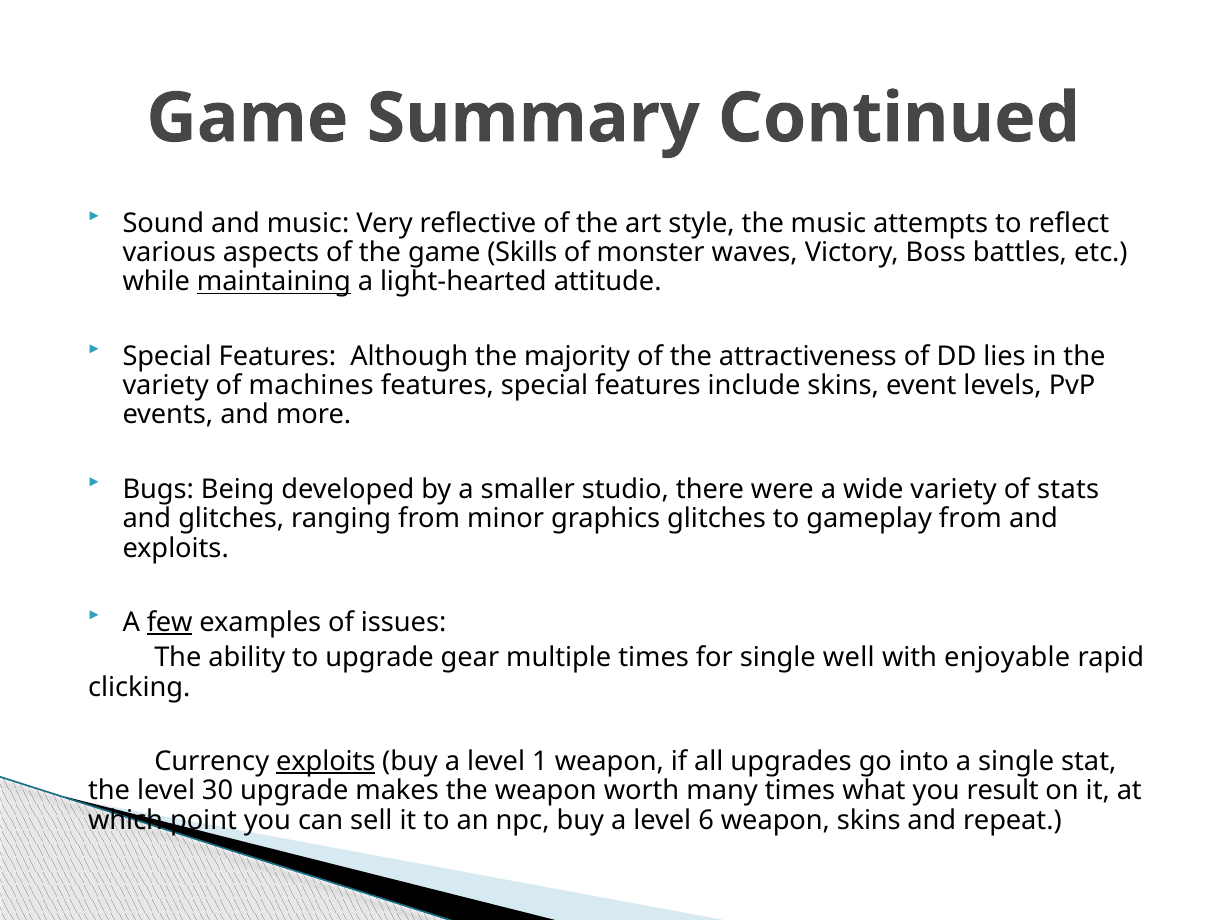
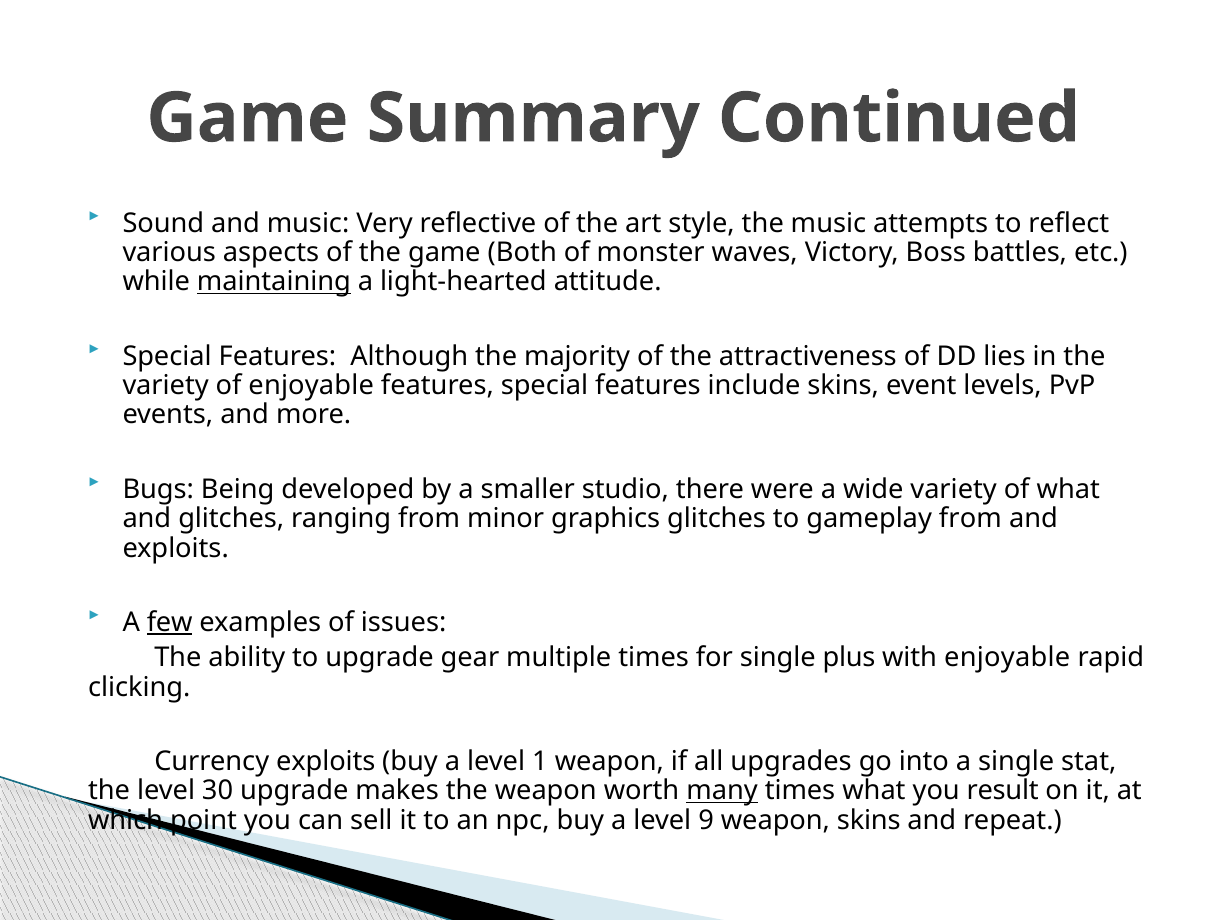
Skills: Skills -> Both (522, 252)
of machines: machines -> enjoyable (311, 386)
of stats: stats -> what (1068, 489)
well: well -> plus (849, 658)
exploits underline: present -> none (326, 762)
many underline: none -> present (722, 791)
6: 6 -> 9 (706, 821)
